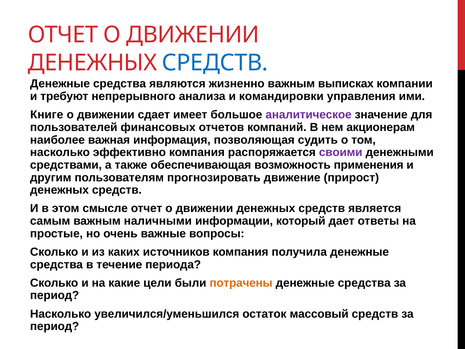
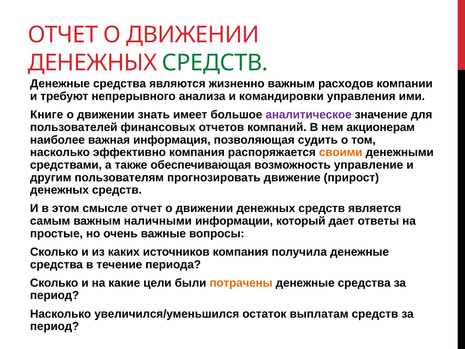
СРЕДСТВ colour: blue -> green (215, 63)
выписках: выписках -> расходов (346, 84)
сдает: сдает -> знать (154, 115)
своими colour: purple -> orange (341, 152)
применения: применения -> управление (369, 165)
массовый: массовый -> выплатам (319, 314)
